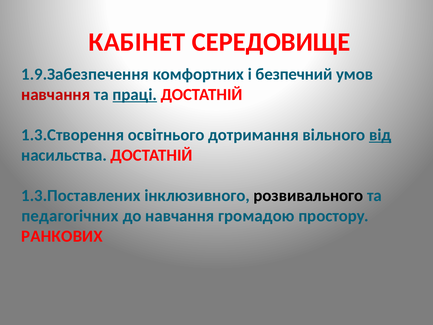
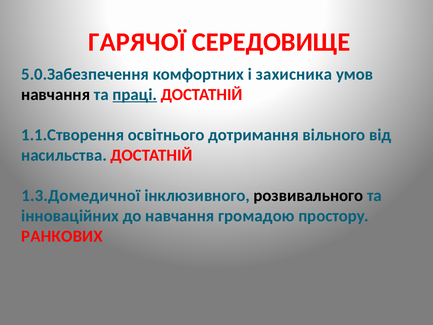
КАБІНЕТ: КАБІНЕТ -> ГАРЯЧОЇ (137, 42)
1.9.Забезпечення: 1.9.Забезпечення -> 5.0.Забезпечення (85, 74)
безпечний: безпечний -> захисника (294, 74)
навчання colour: red -> black (56, 95)
1.3.Створення: 1.3.Створення -> 1.1.Створення (73, 135)
від underline: present -> none (380, 135)
1.3.Поставлених: 1.3.Поставлених -> 1.3.Домедичної (81, 196)
педагогічних: педагогічних -> інноваційних (70, 216)
